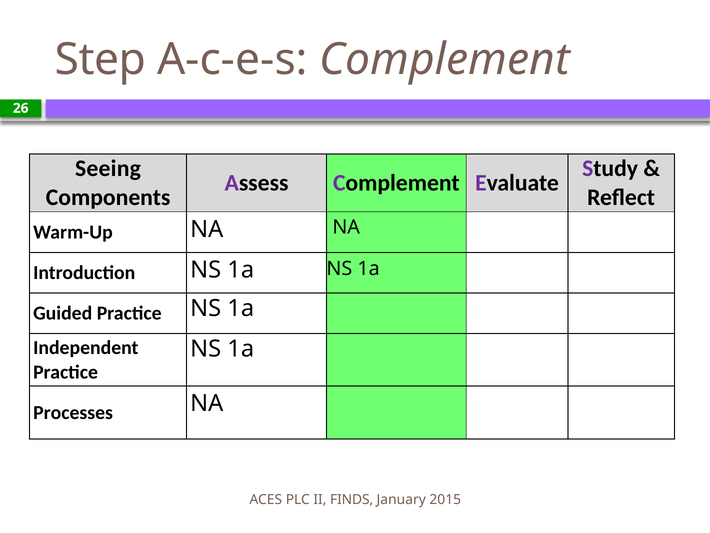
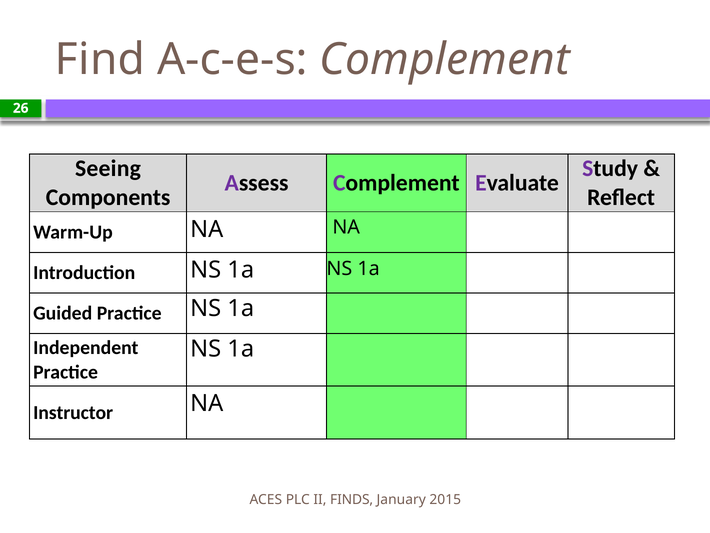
Step: Step -> Find (100, 59)
Processes: Processes -> Instructor (73, 412)
